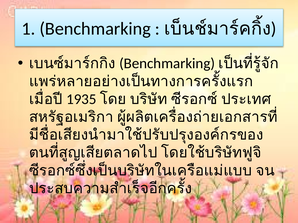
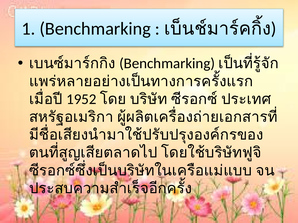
1935: 1935 -> 1952 (81, 99)
